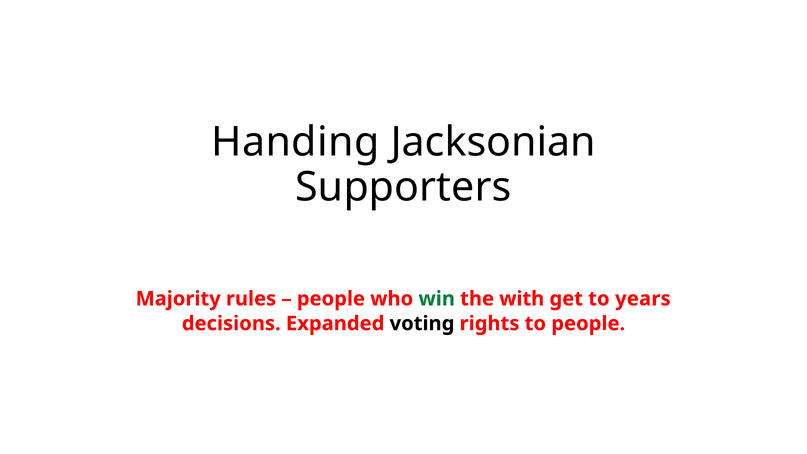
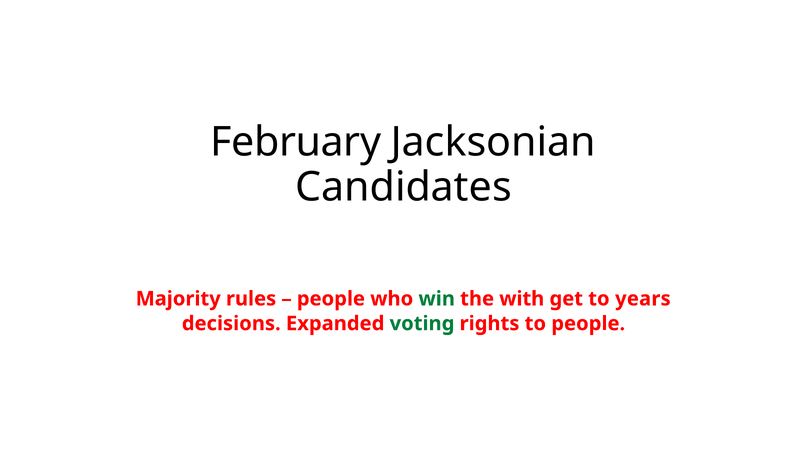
Handing: Handing -> February (296, 142)
Supporters: Supporters -> Candidates (404, 187)
voting colour: black -> green (422, 323)
